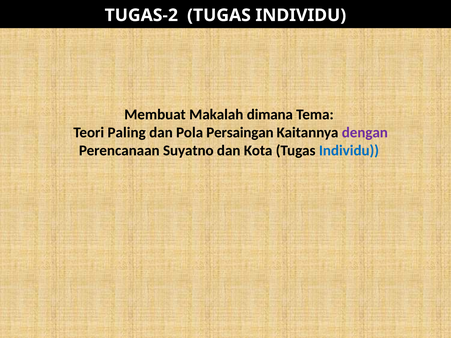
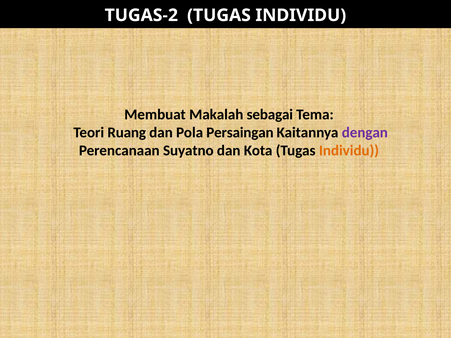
dimana: dimana -> sebagai (270, 114)
Paling: Paling -> Ruang (127, 133)
Individu colour: blue -> orange (349, 151)
